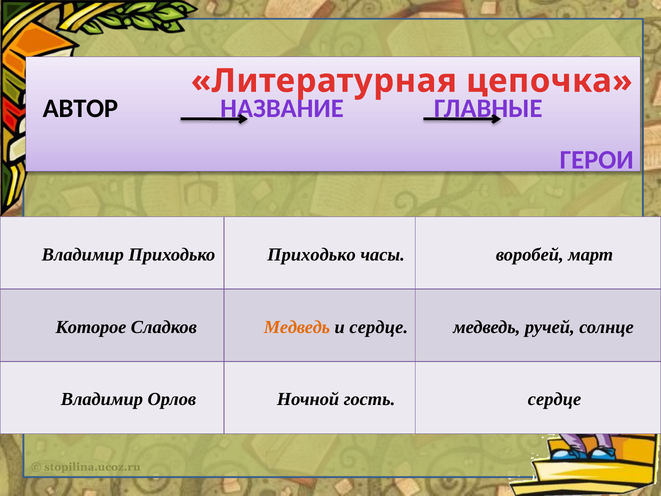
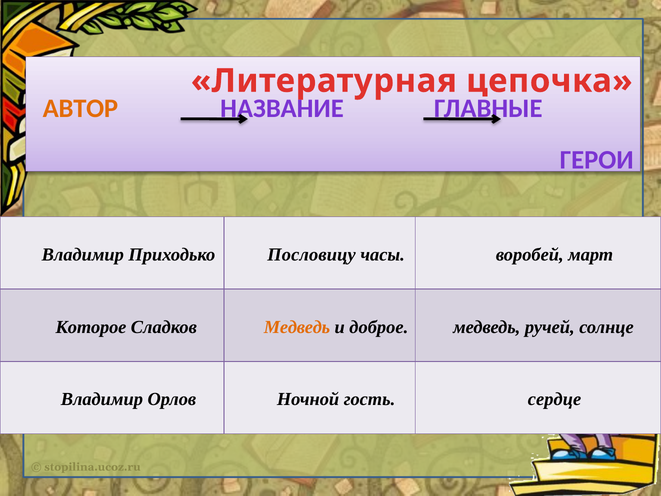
АВТОР colour: black -> orange (80, 109)
Приходько Приходько: Приходько -> Пословицу (312, 254)
и сердце: сердце -> доброе (379, 327)
